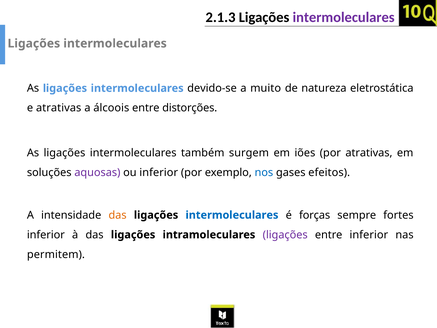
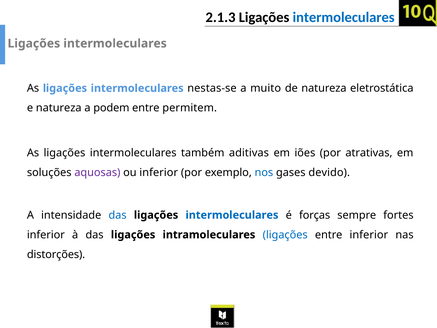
intermoleculares colour: purple -> blue (344, 17)
devido-se: devido-se -> nestas-se (212, 88)
e atrativas: atrativas -> natureza (59, 108)
álcoois: álcoois -> podem (111, 108)
distorções: distorções -> permitem (190, 108)
surgem: surgem -> aditivas (249, 153)
efeitos: efeitos -> devido (329, 172)
das colour: orange -> blue (118, 215)
ligações colour: purple -> blue (285, 235)
permitem: permitem -> distorções (56, 254)
